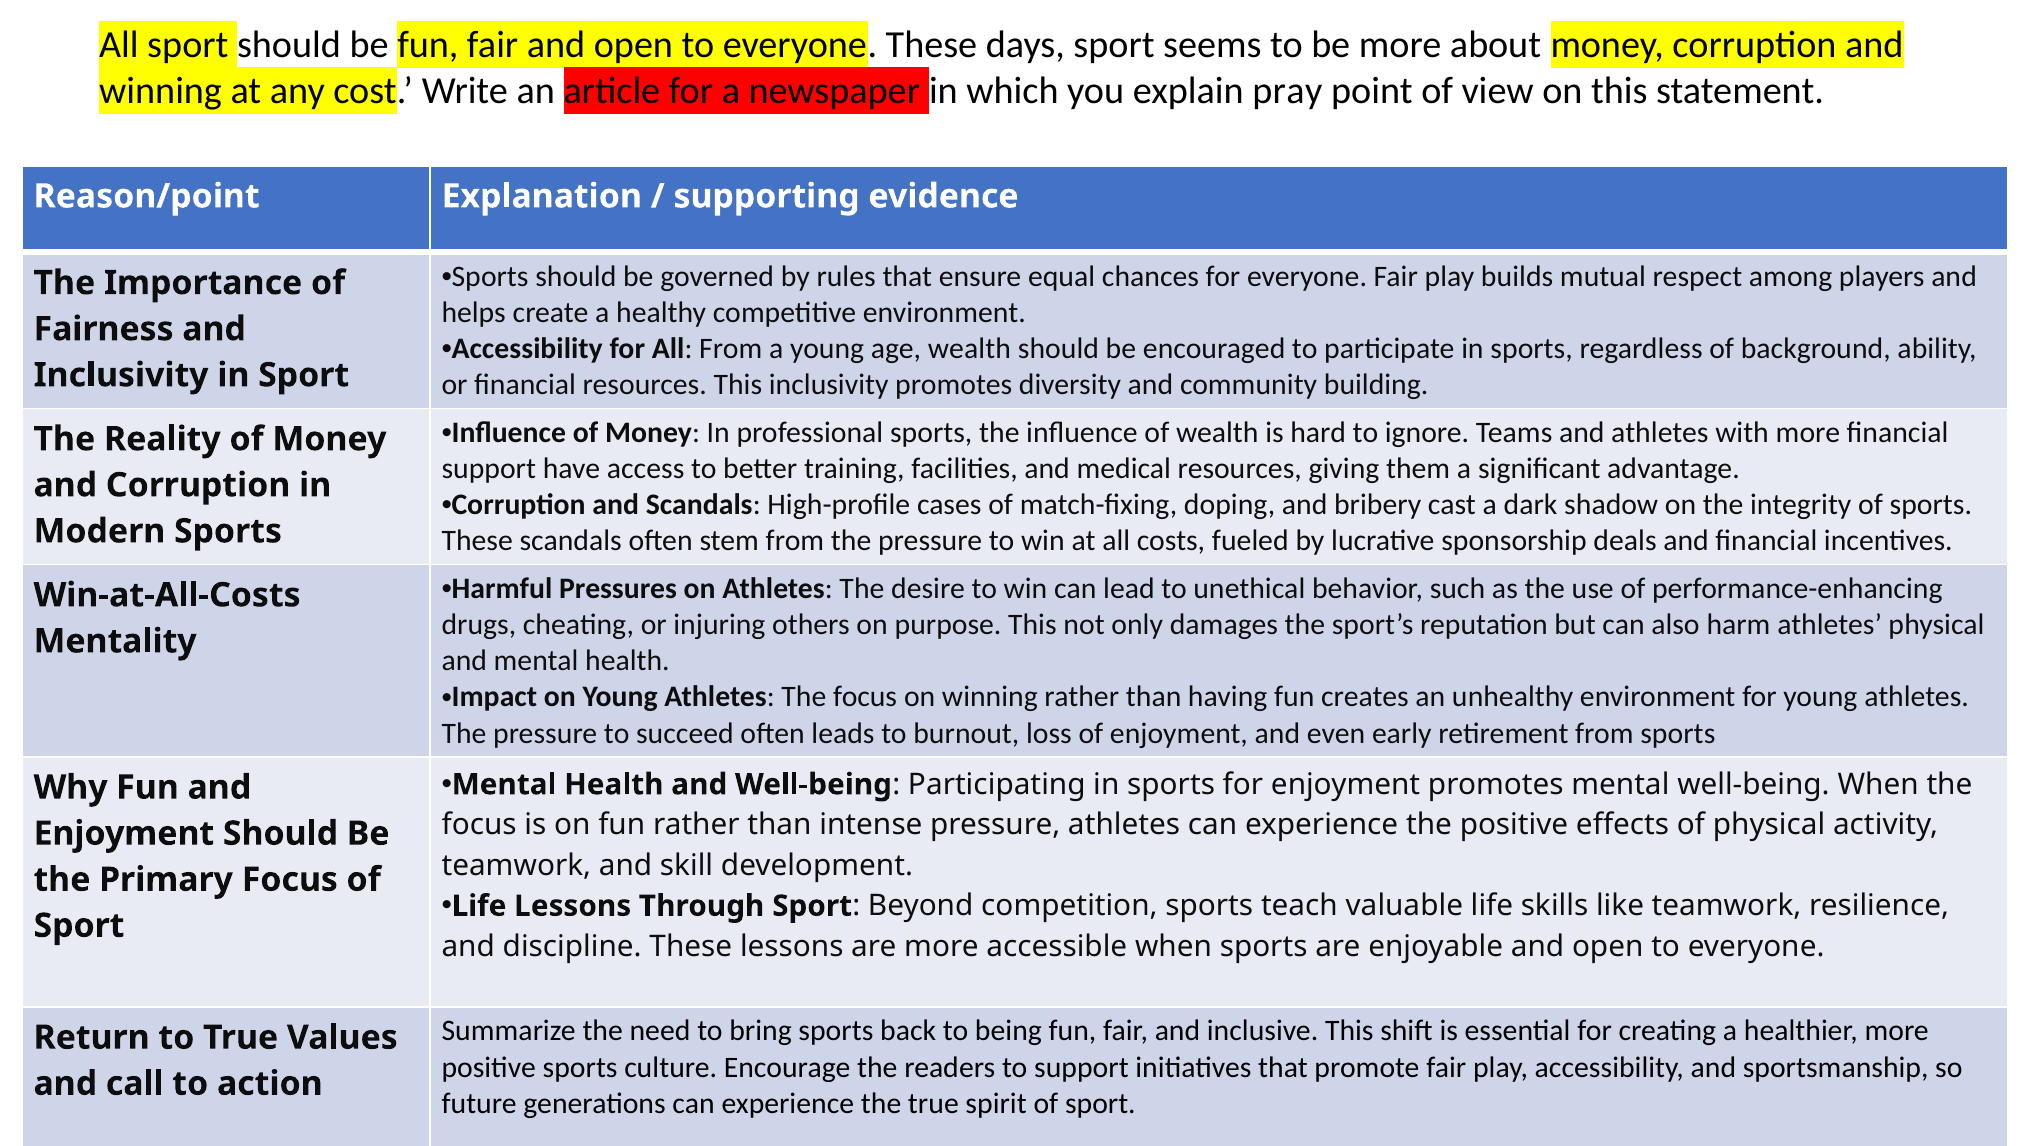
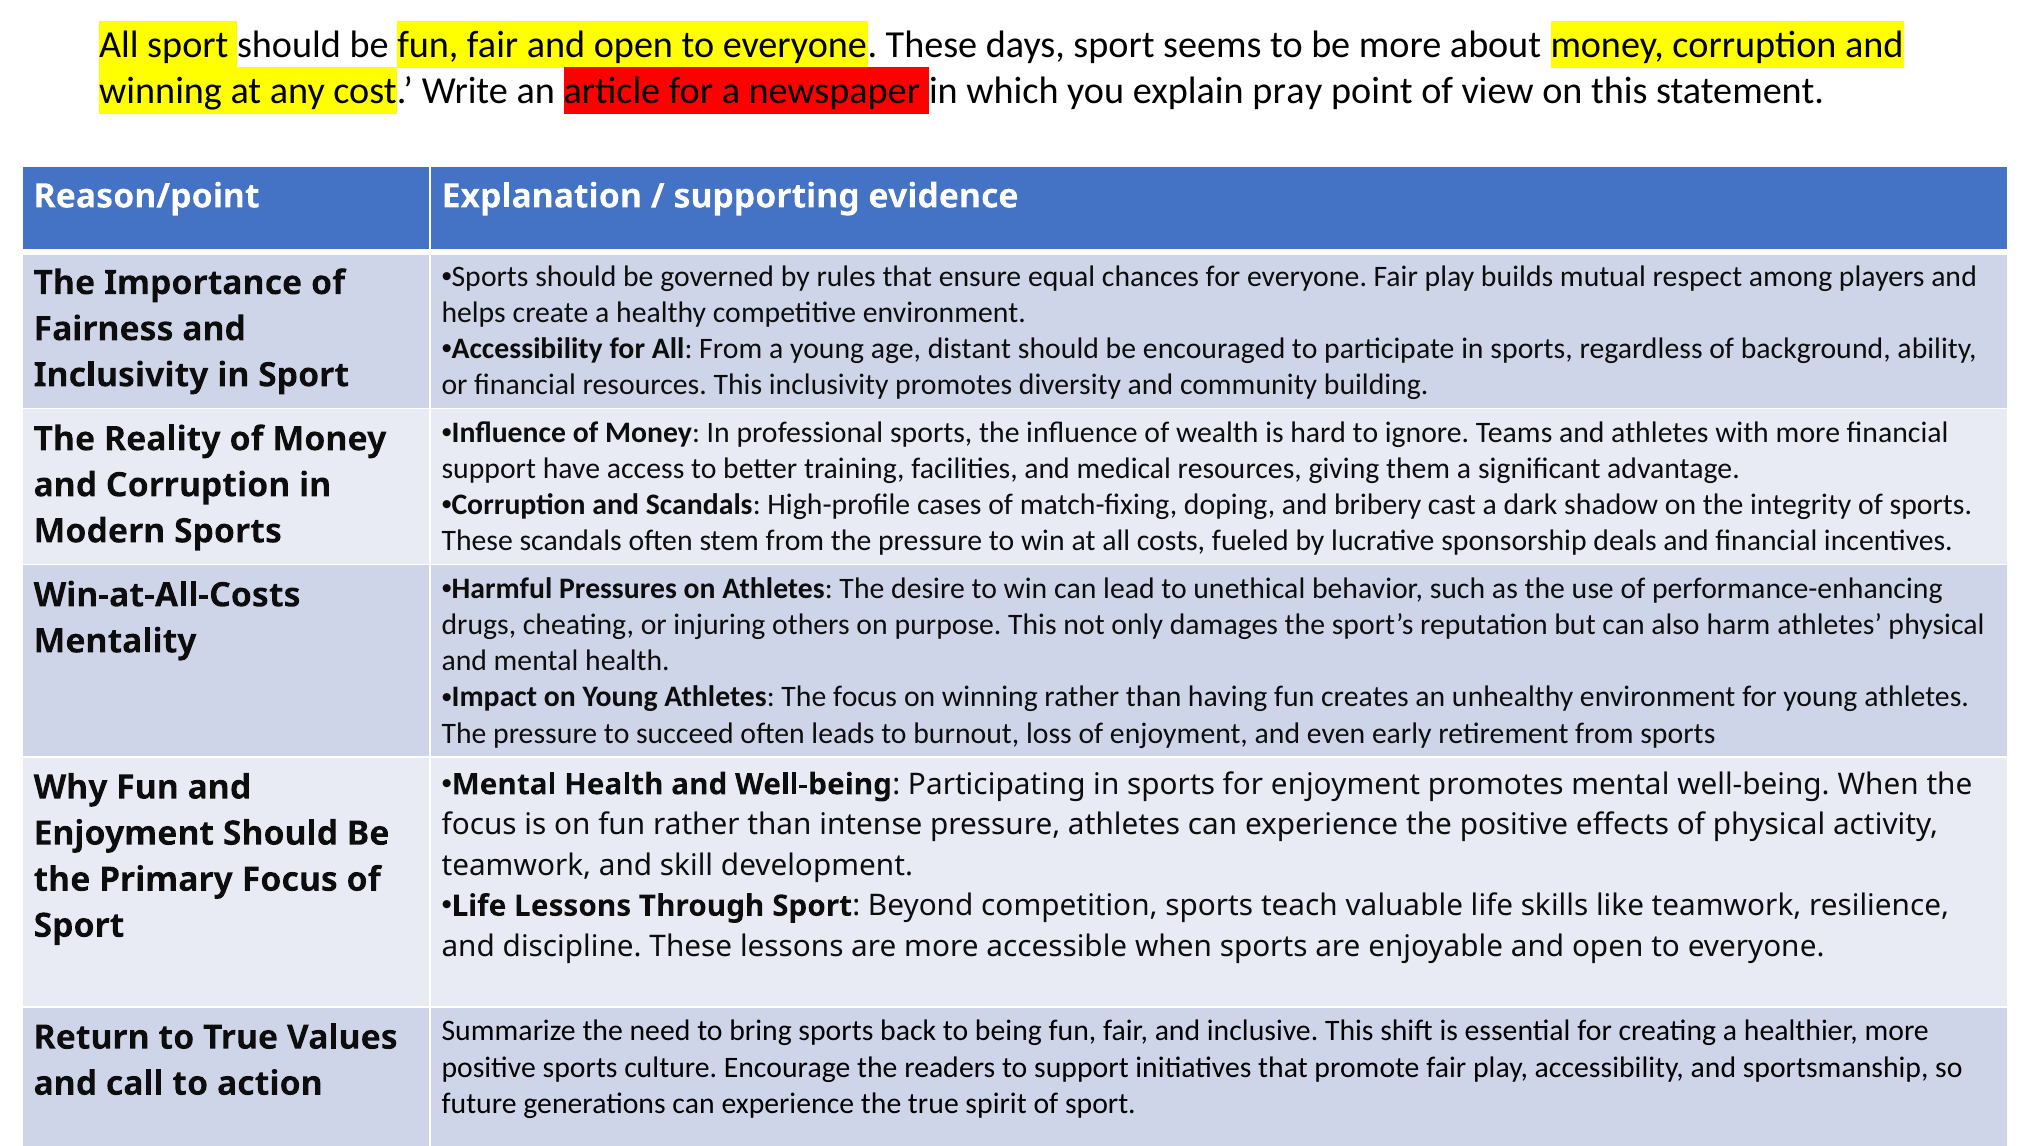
age wealth: wealth -> distant (970, 349)
